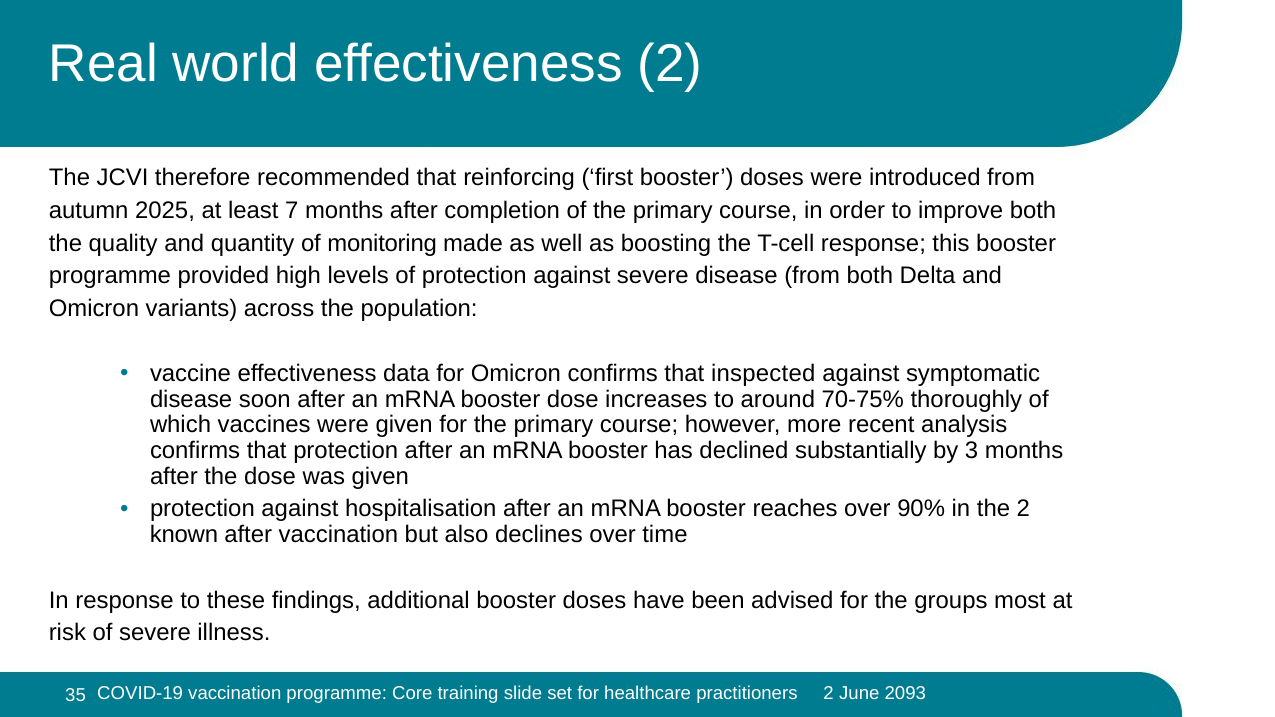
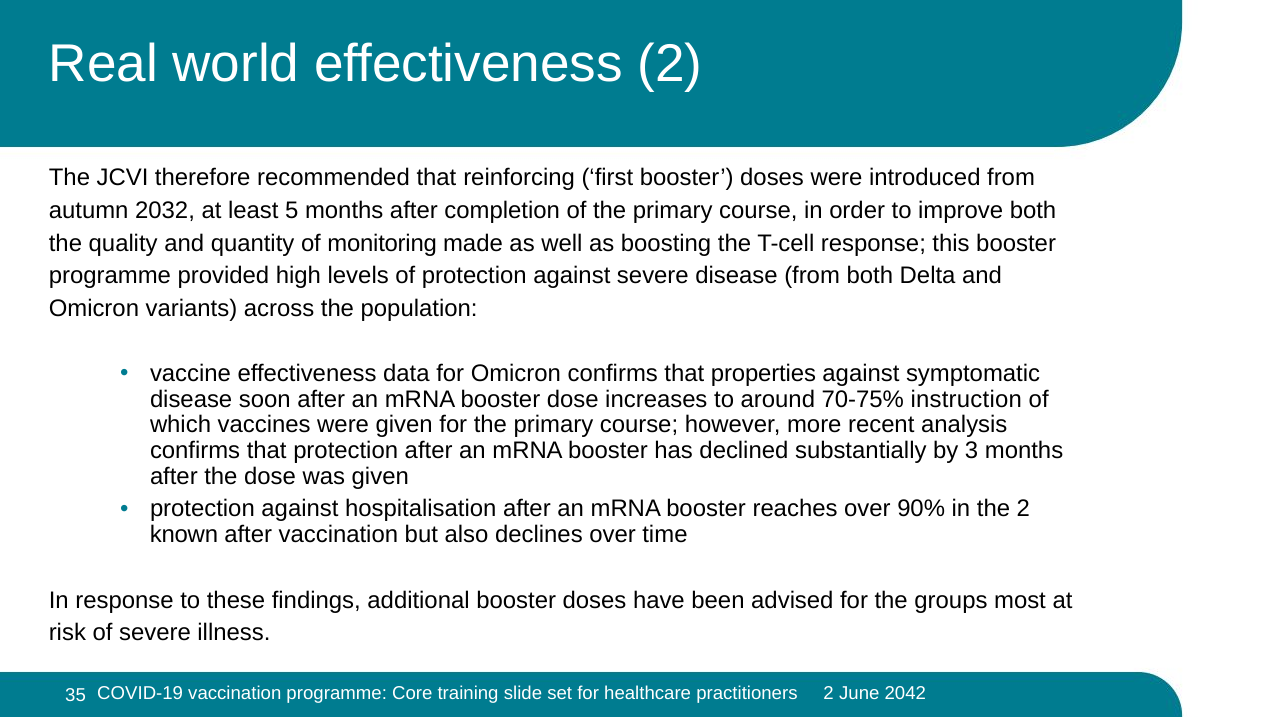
2025: 2025 -> 2032 (165, 211)
7: 7 -> 5 (292, 211)
inspected: inspected -> properties (763, 373)
thoroughly: thoroughly -> instruction (966, 399)
2093: 2093 -> 2042 (905, 694)
